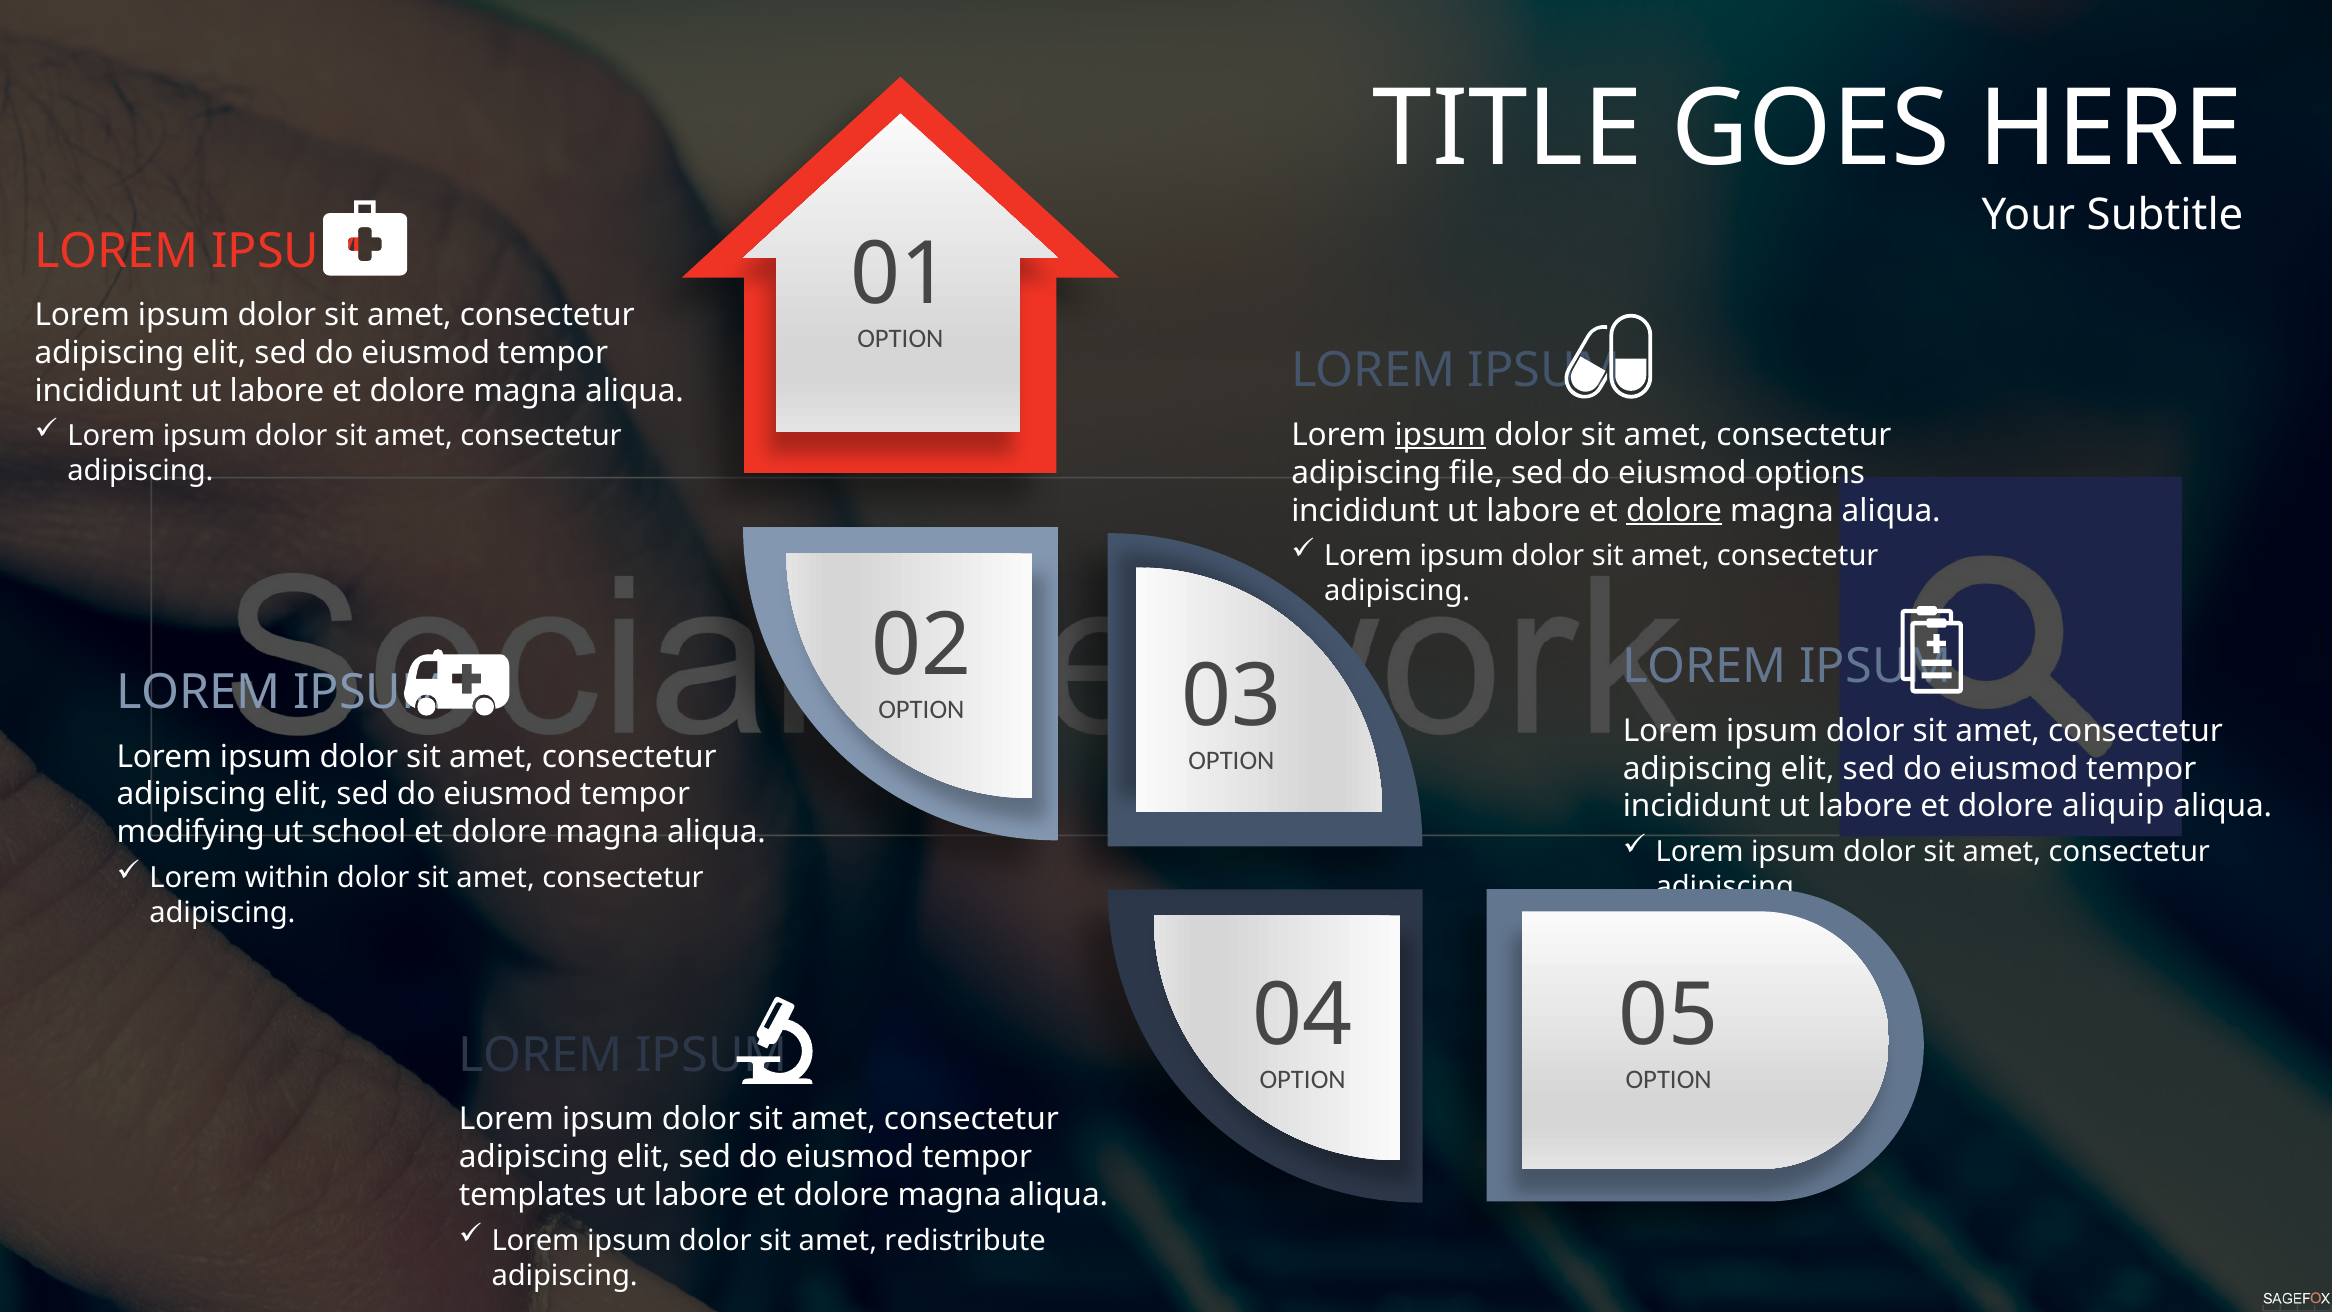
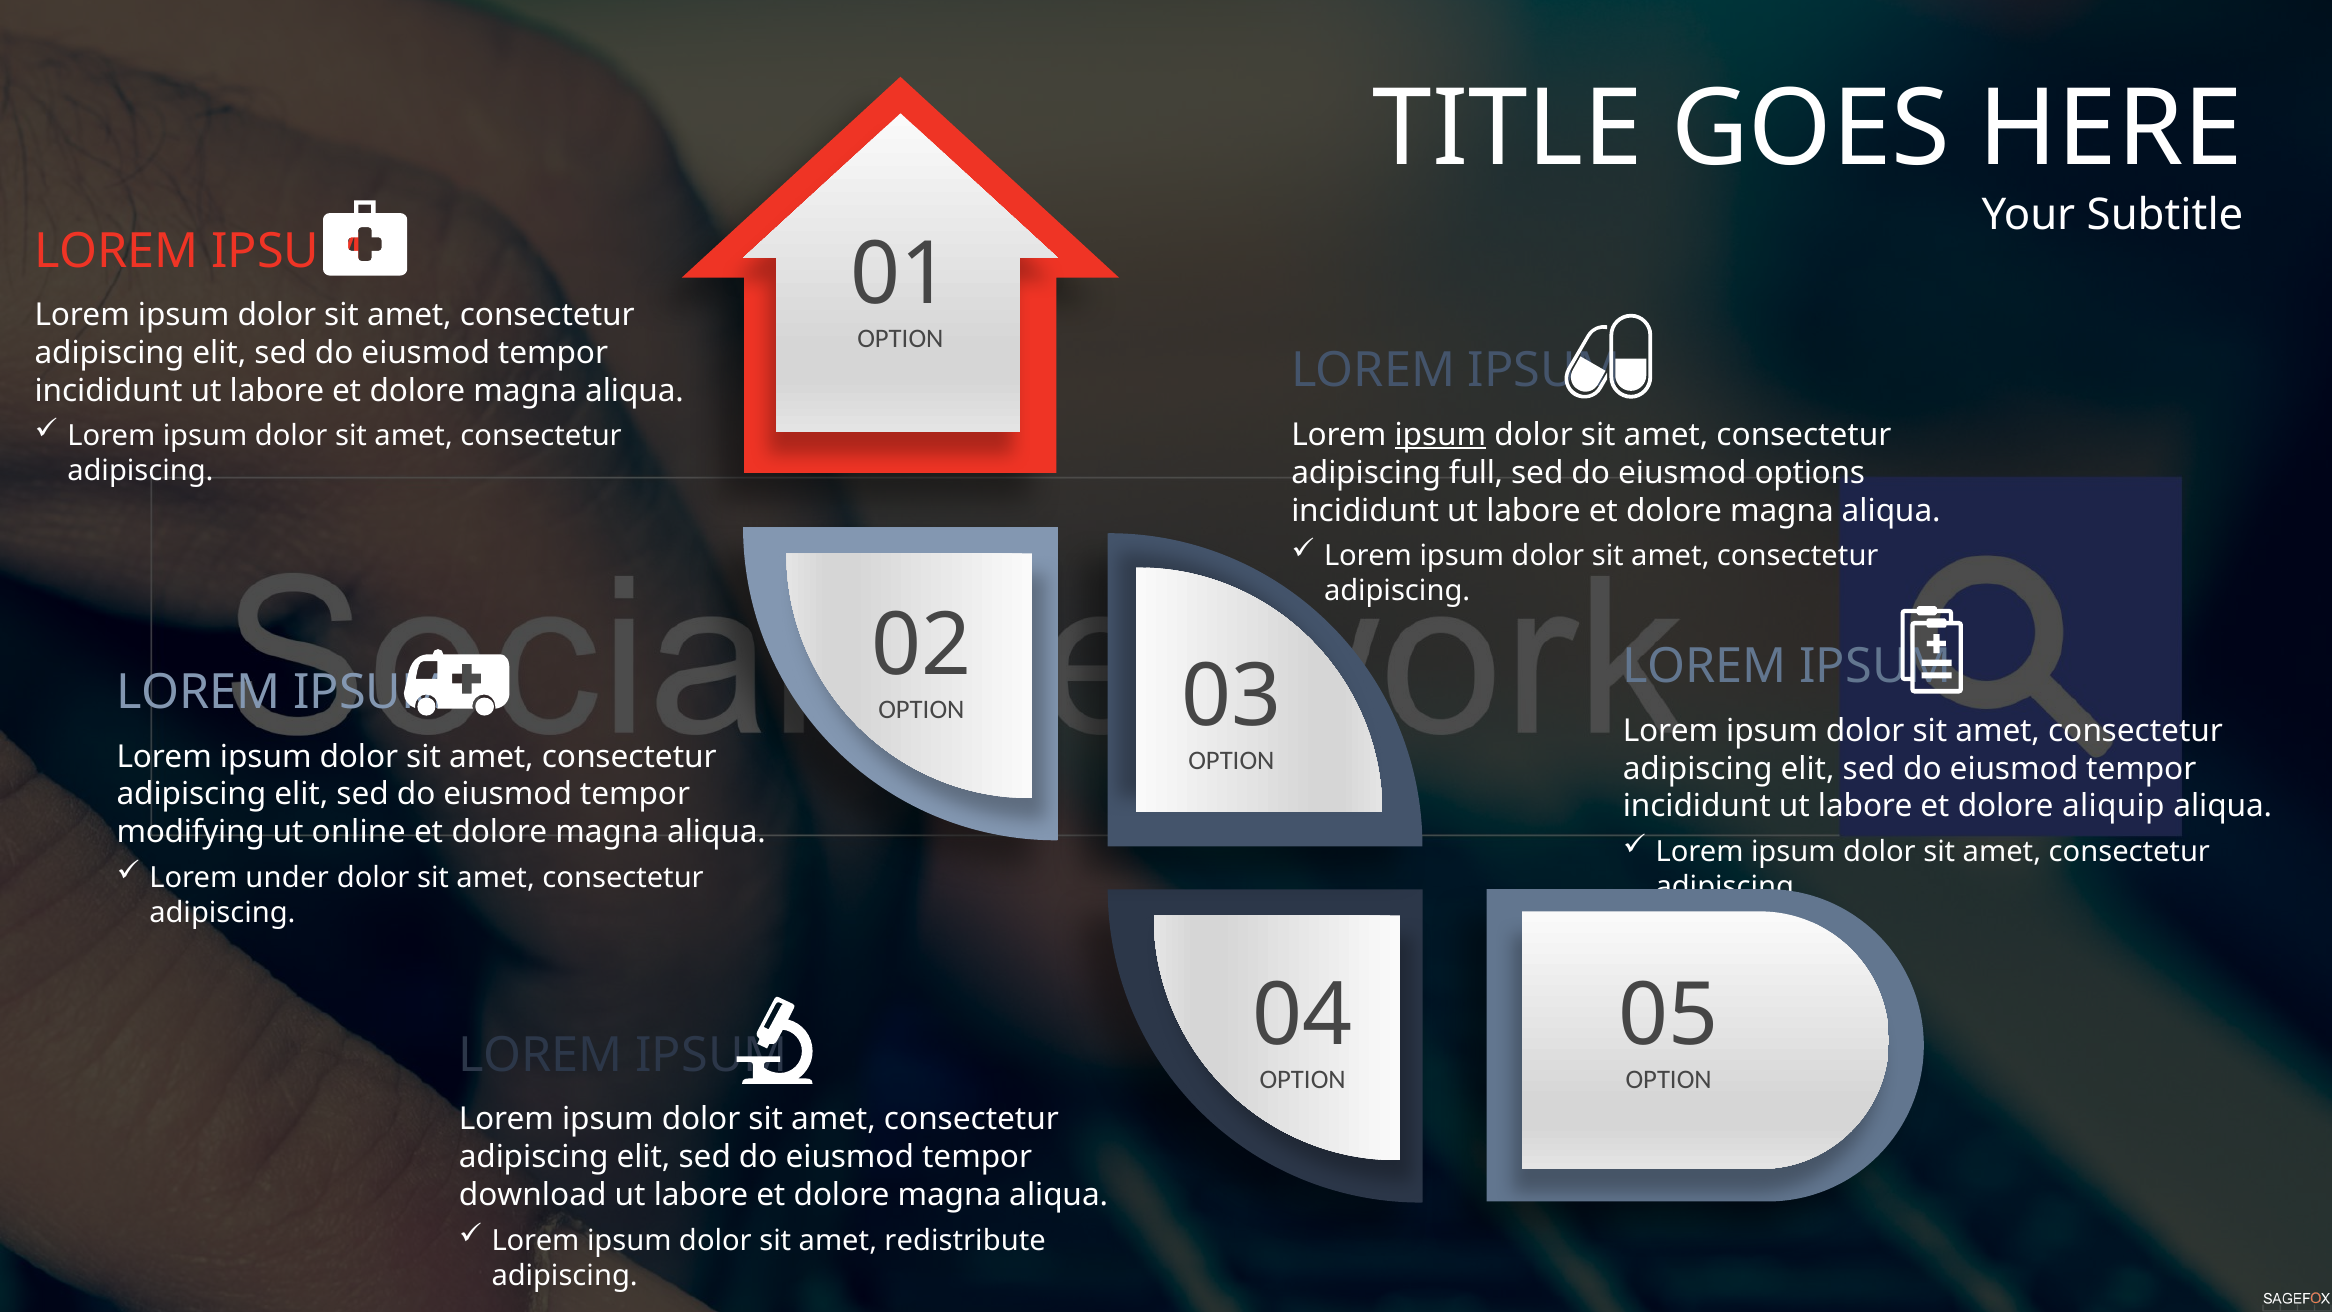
file: file -> full (1476, 473)
dolore underline: present -> none (1674, 510)
school: school -> online (359, 832)
within: within -> under (287, 877)
templates: templates -> download (533, 1195)
